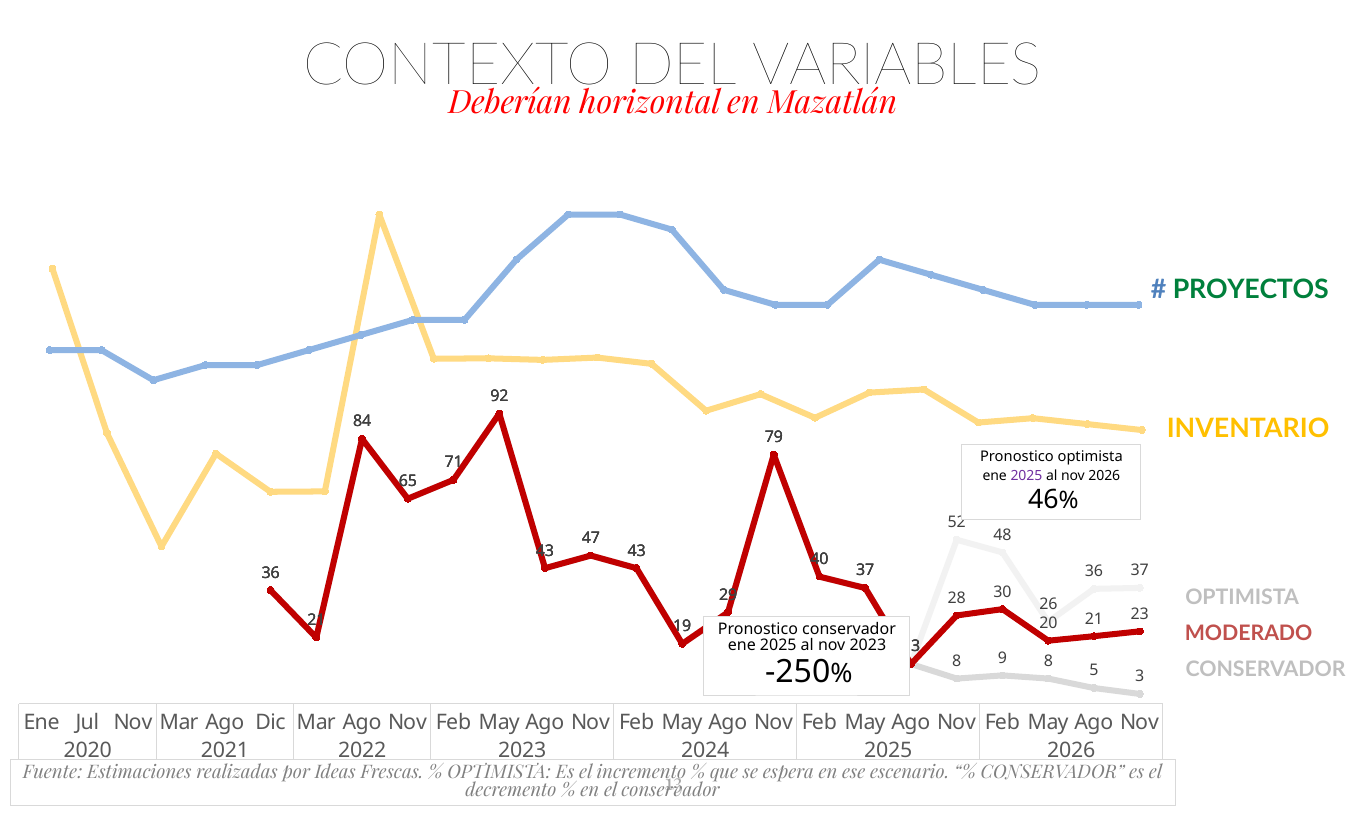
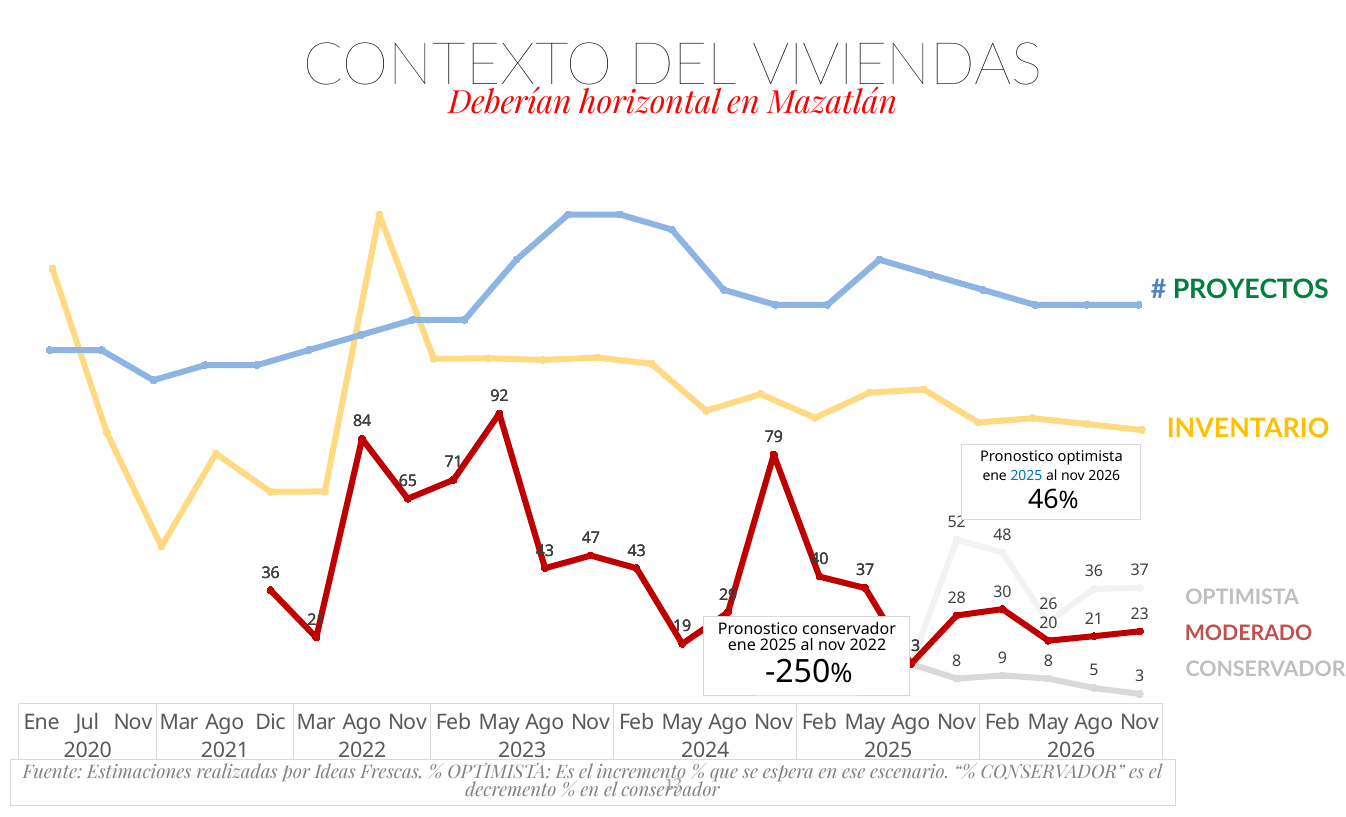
VARIABLES: VARIABLES -> VIVIENDAS (897, 65)
2025 colour: purple -> blue (1026, 476)
nov 2023: 2023 -> 2022 (868, 645)
